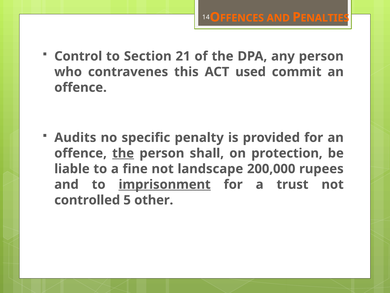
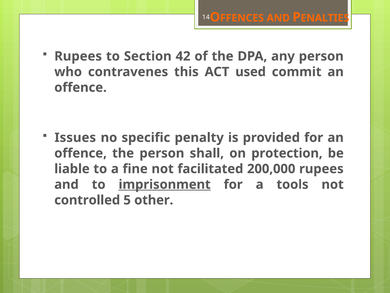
Control: Control -> Rupees (78, 56)
21: 21 -> 42 (183, 56)
Audits: Audits -> Issues (75, 137)
the underline: present -> none (123, 153)
landscape: landscape -> facilitated (210, 169)
trust: trust -> tools (293, 184)
